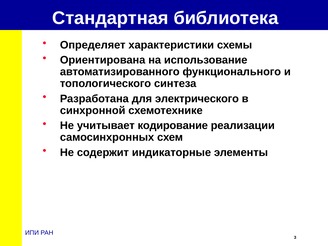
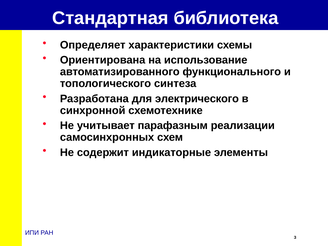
кодирование: кодирование -> парафазным (173, 126)
